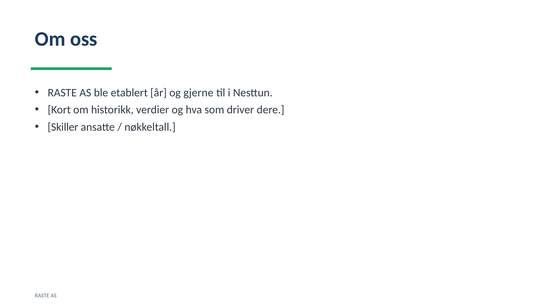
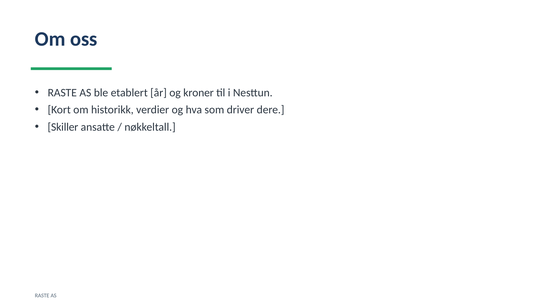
gjerne: gjerne -> kroner (199, 93)
